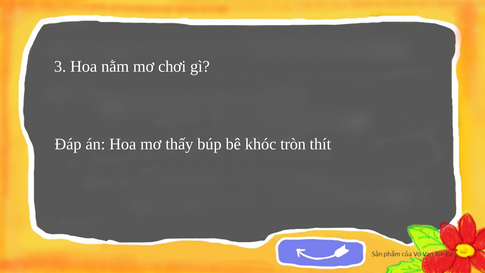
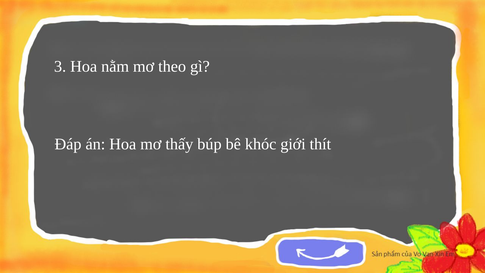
chơi: chơi -> theo (172, 66)
tròn: tròn -> giới (293, 144)
